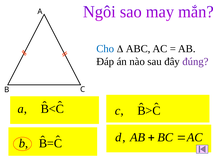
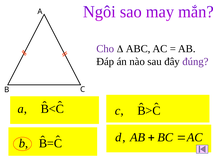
Cho colour: blue -> purple (105, 49)
